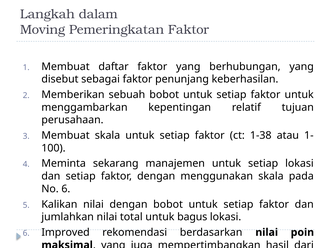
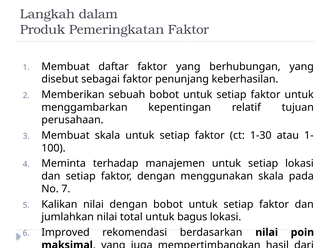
Moving: Moving -> Produk (43, 30)
1-38: 1-38 -> 1-30 (261, 136)
sekarang: sekarang -> terhadap (116, 164)
No 6: 6 -> 7 (66, 189)
